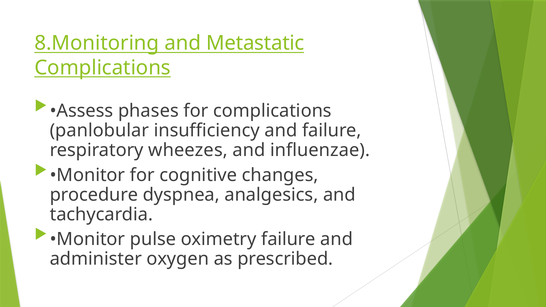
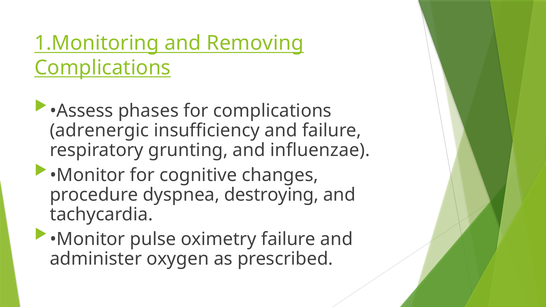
8.Monitoring: 8.Monitoring -> 1.Monitoring (97, 43)
Metastatic: Metastatic -> Removing (255, 43)
panlobular: panlobular -> adrenergic (99, 131)
wheezes: wheezes -> grunting (188, 150)
analgesics: analgesics -> destroying (271, 195)
